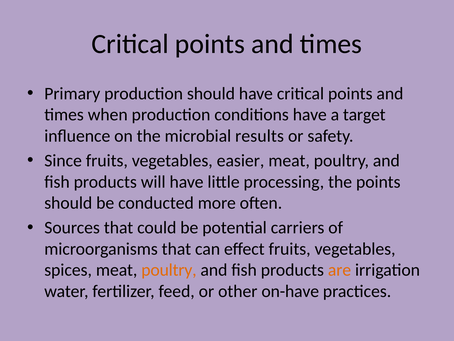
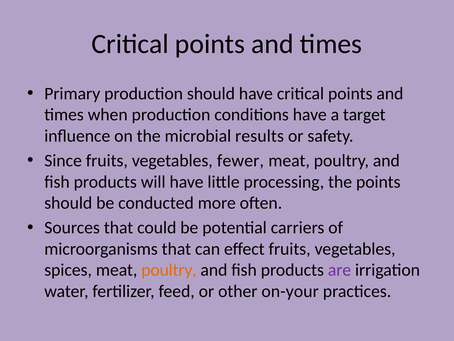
easier: easier -> fewer (240, 160)
are colour: orange -> purple (339, 270)
on-have: on-have -> on-your (290, 291)
